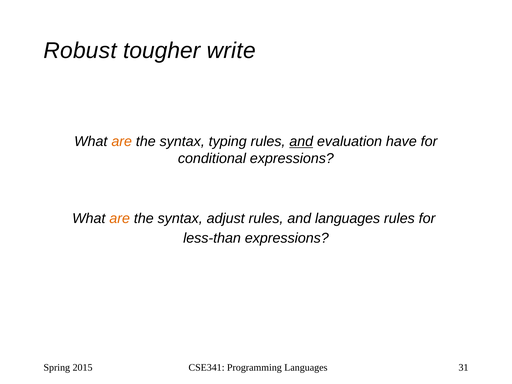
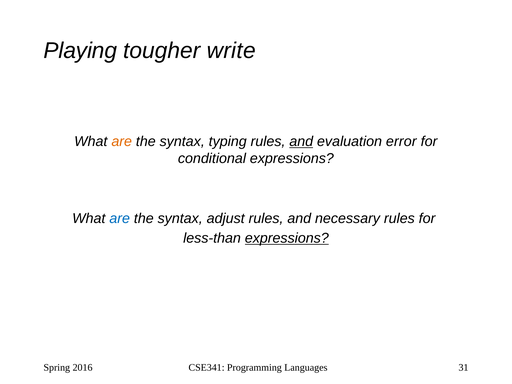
Robust: Robust -> Playing (80, 51)
have: have -> error (401, 142)
are colour: orange -> blue (120, 218)
and languages: languages -> necessary (348, 218)
expressions underline: none -> present (287, 238)
2015: 2015 -> 2016 (83, 368)
